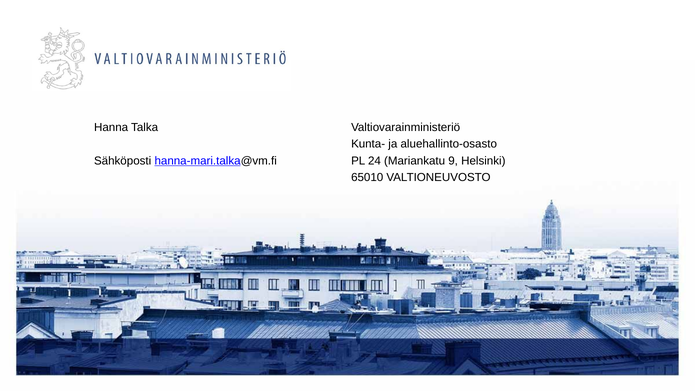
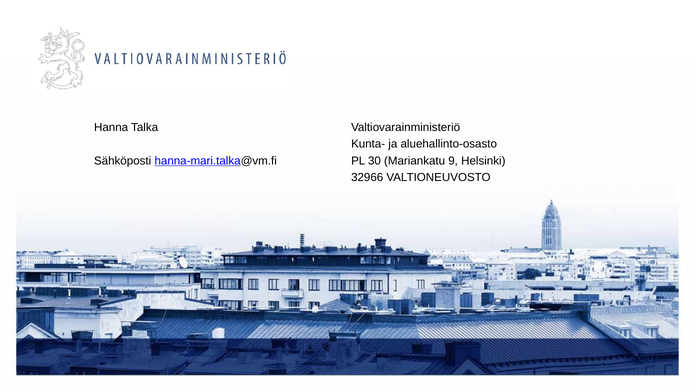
24: 24 -> 30 (374, 161)
65010: 65010 -> 32966 (367, 177)
